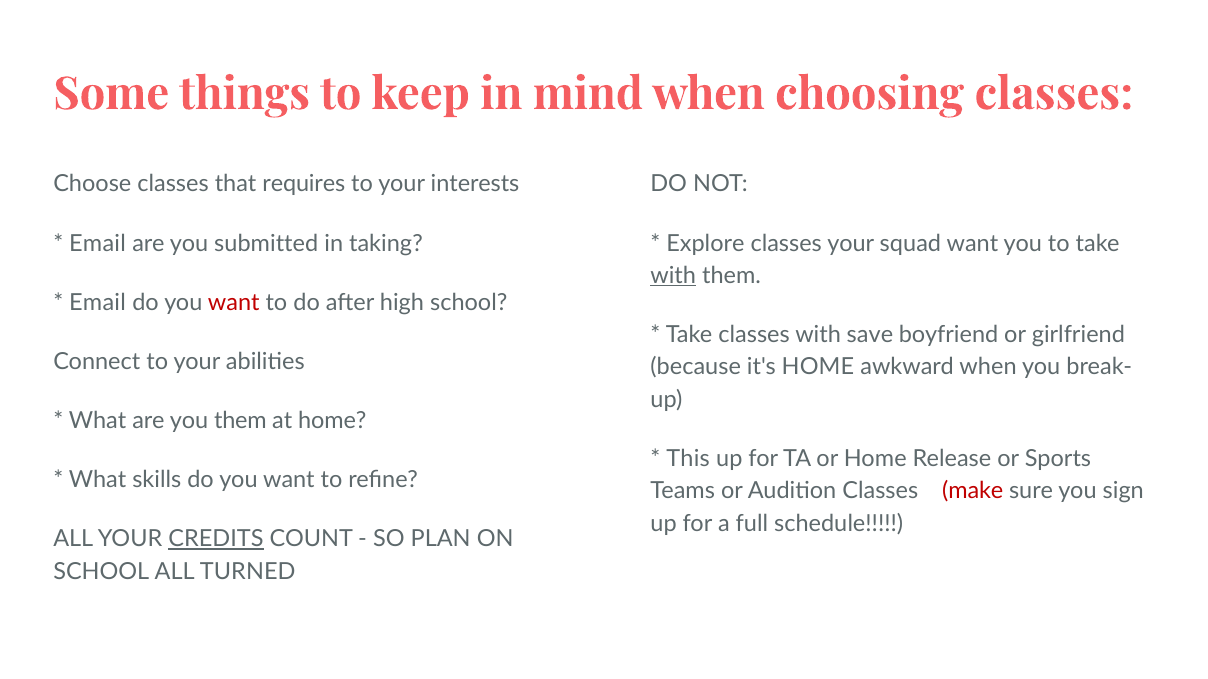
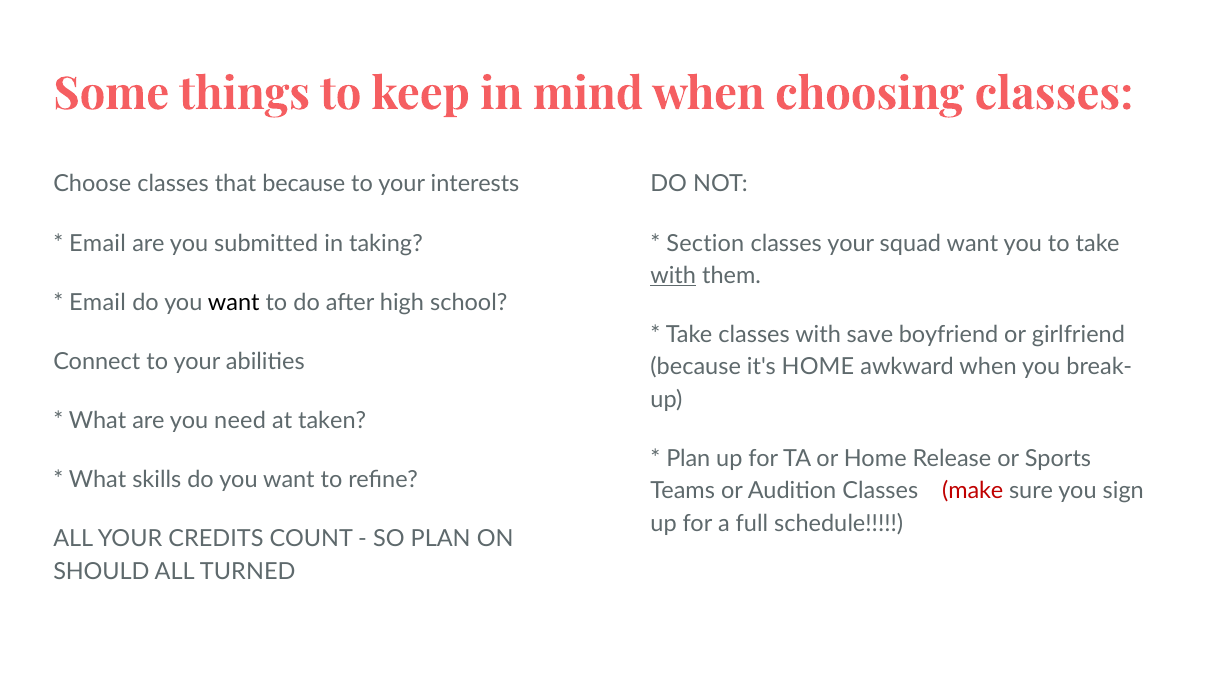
that requires: requires -> because (304, 184)
Explore: Explore -> Section (705, 243)
want colour: red -> black (234, 303)
you them: them -> need (240, 421)
at home: home -> taken (332, 421)
This: This -> Plan (688, 459)
CREDITS underline: present -> none (216, 540)
SCHOOL: SCHOOL -> SHOULD (101, 572)
